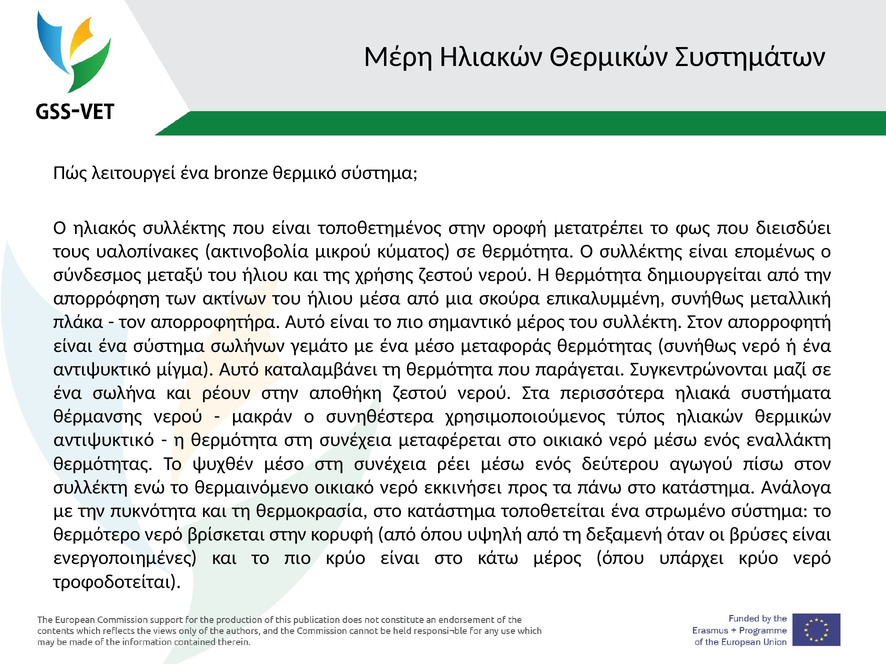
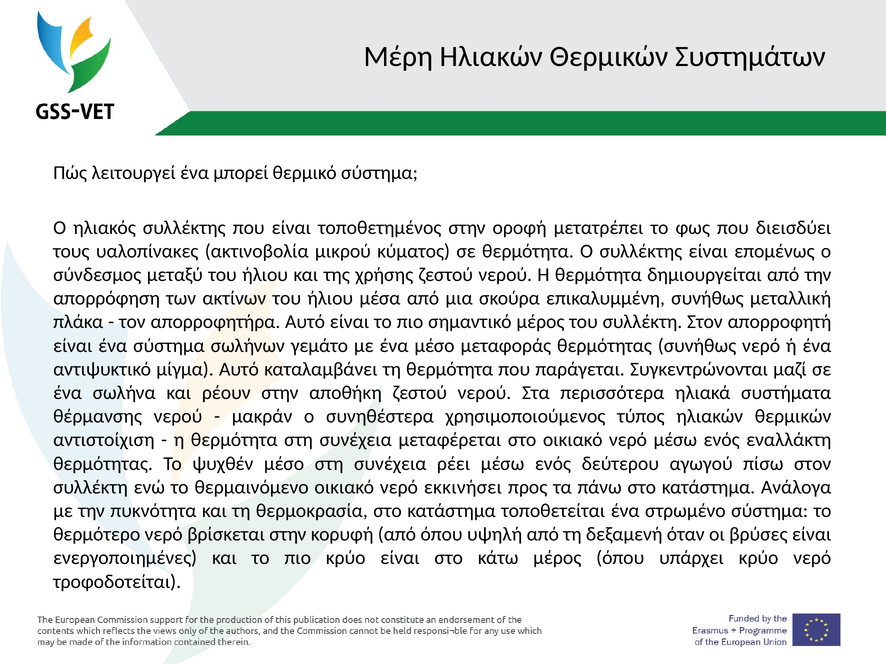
bronze: bronze -> μπορεί (241, 173)
αντιψυκτικό: αντιψυκτικό -> αντιστοίχιση (104, 440)
